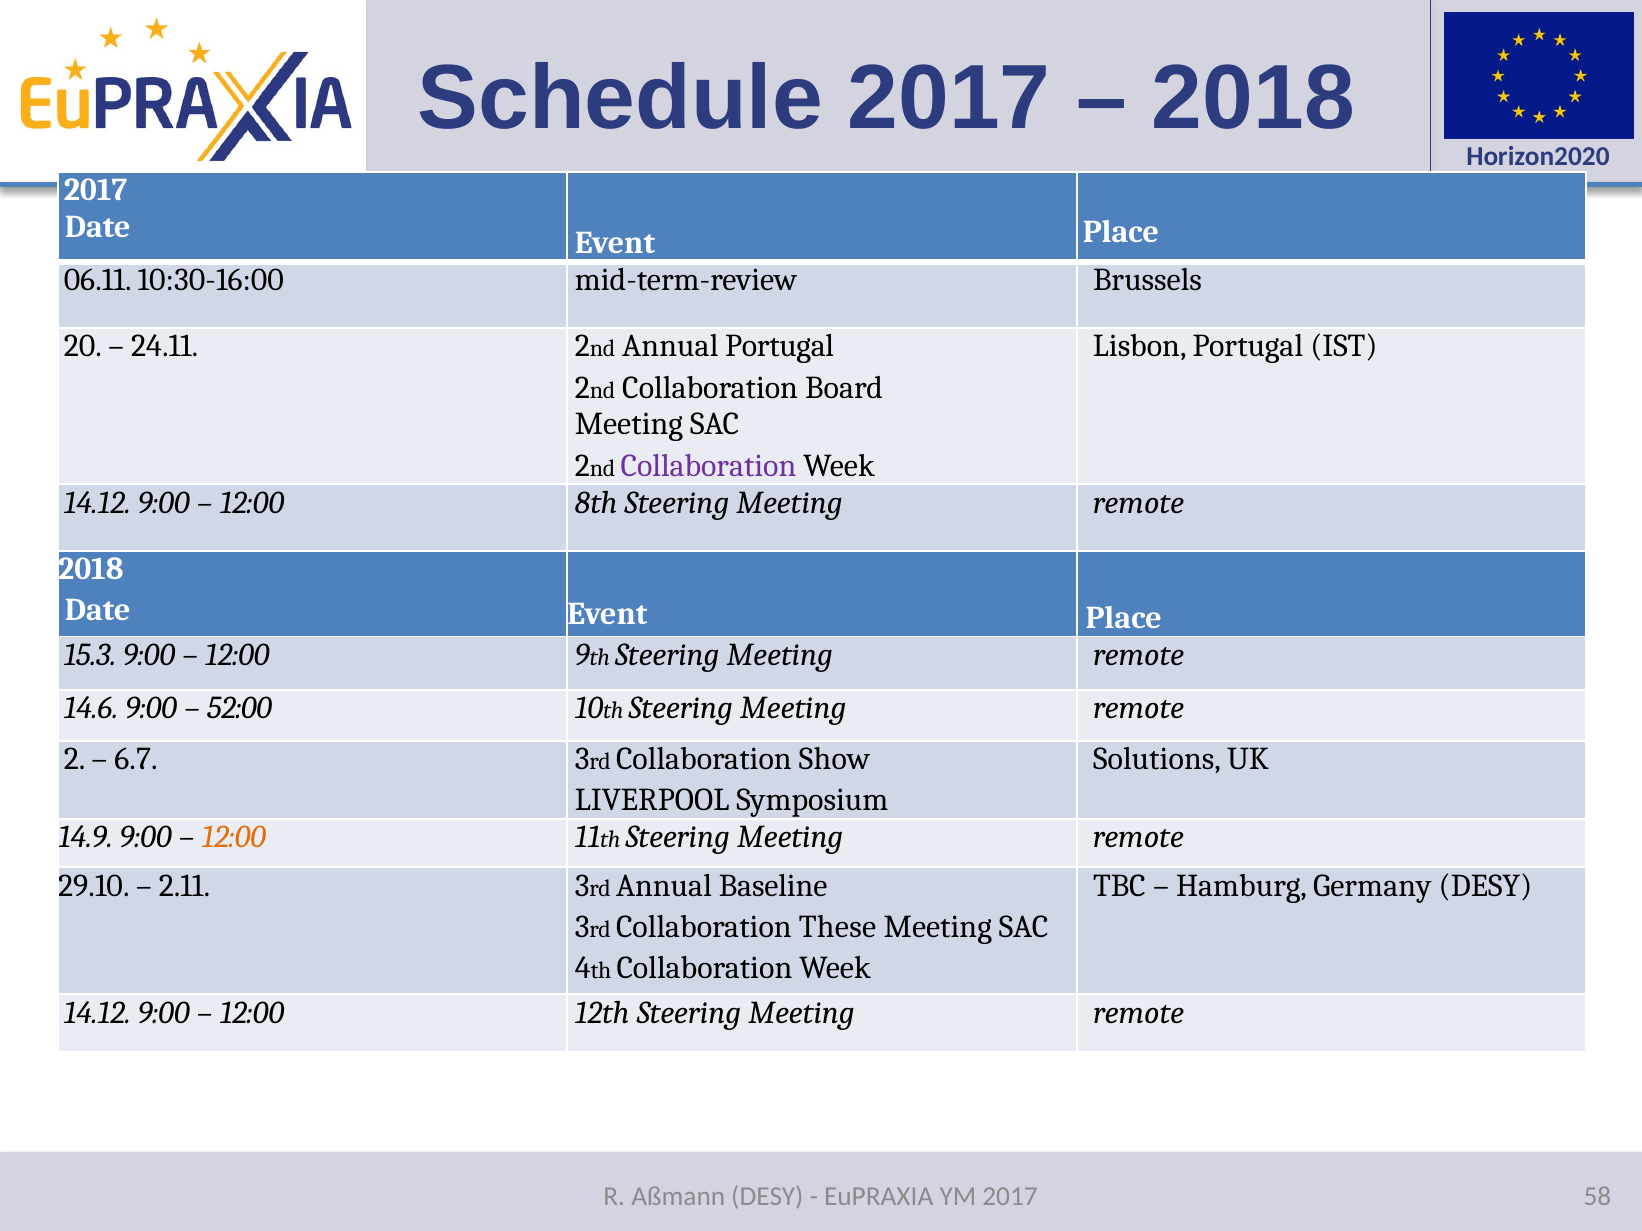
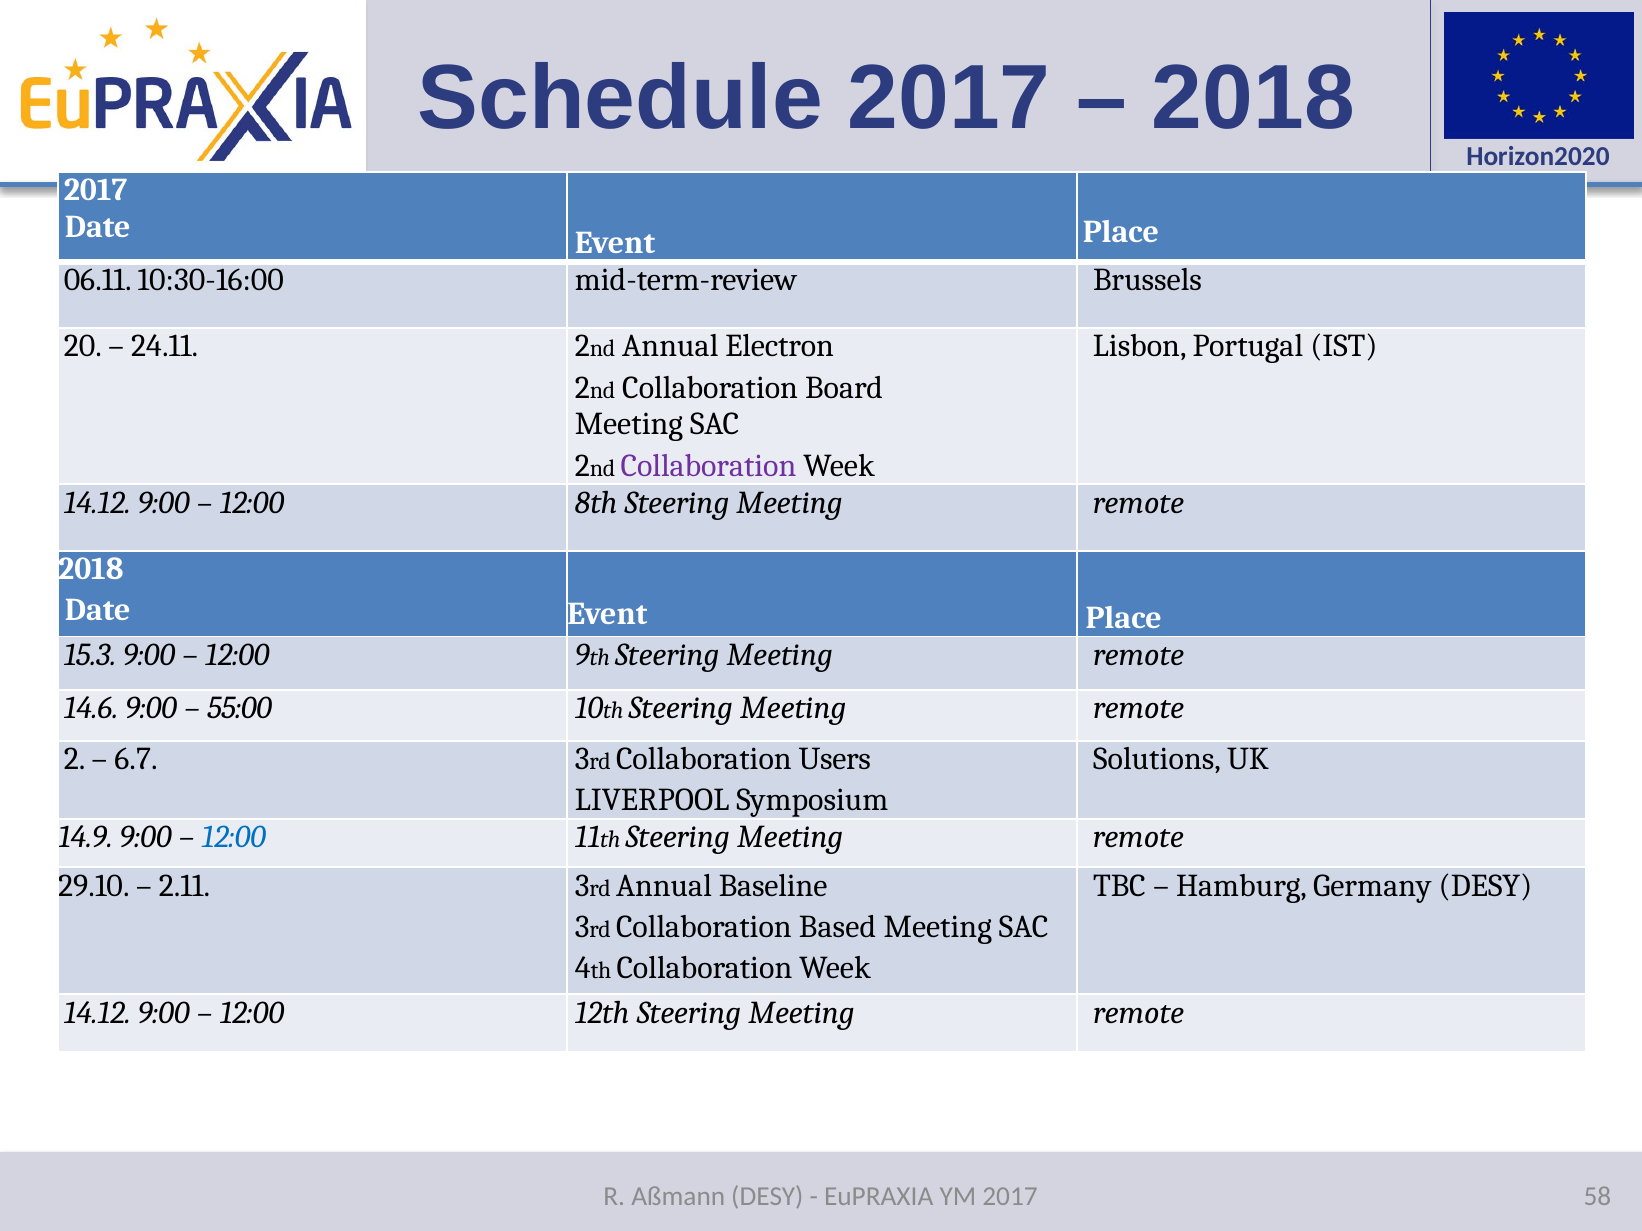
Annual Portugal: Portugal -> Electron (780, 347)
52:00: 52:00 -> 55:00 (240, 708)
Show: Show -> Users (835, 759)
12:00 colour: orange -> blue (234, 837)
These: These -> Based (838, 927)
